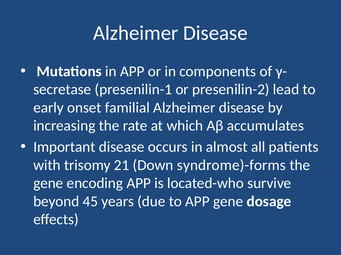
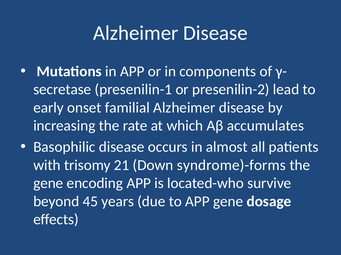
Important: Important -> Basophilic (64, 147)
